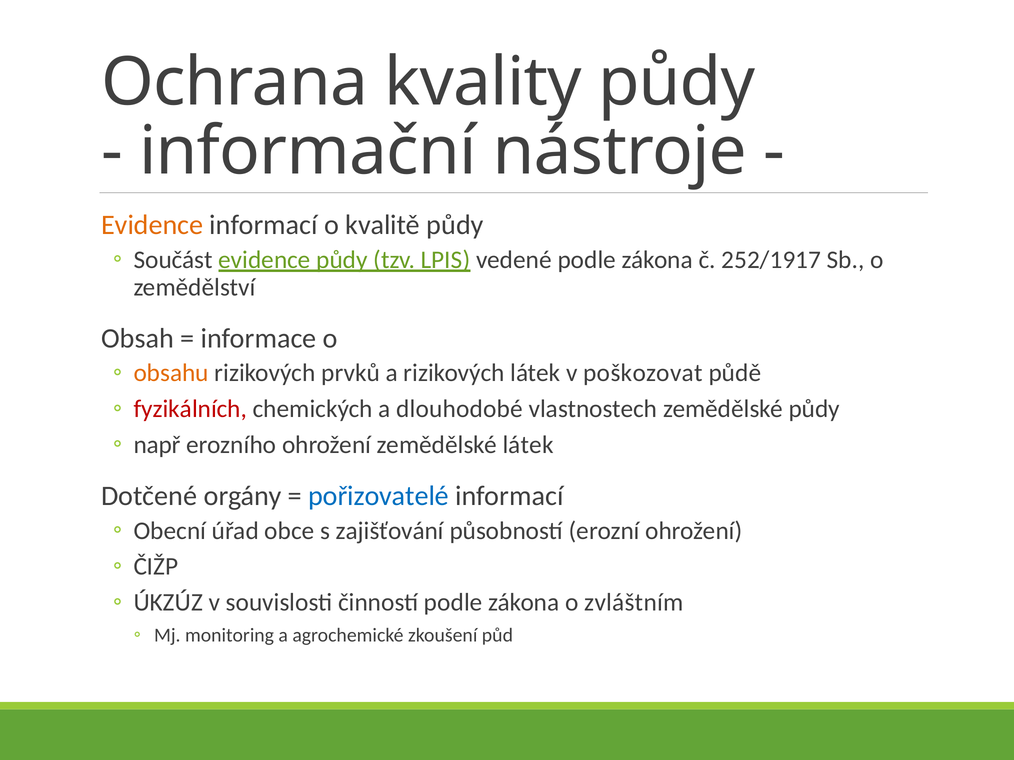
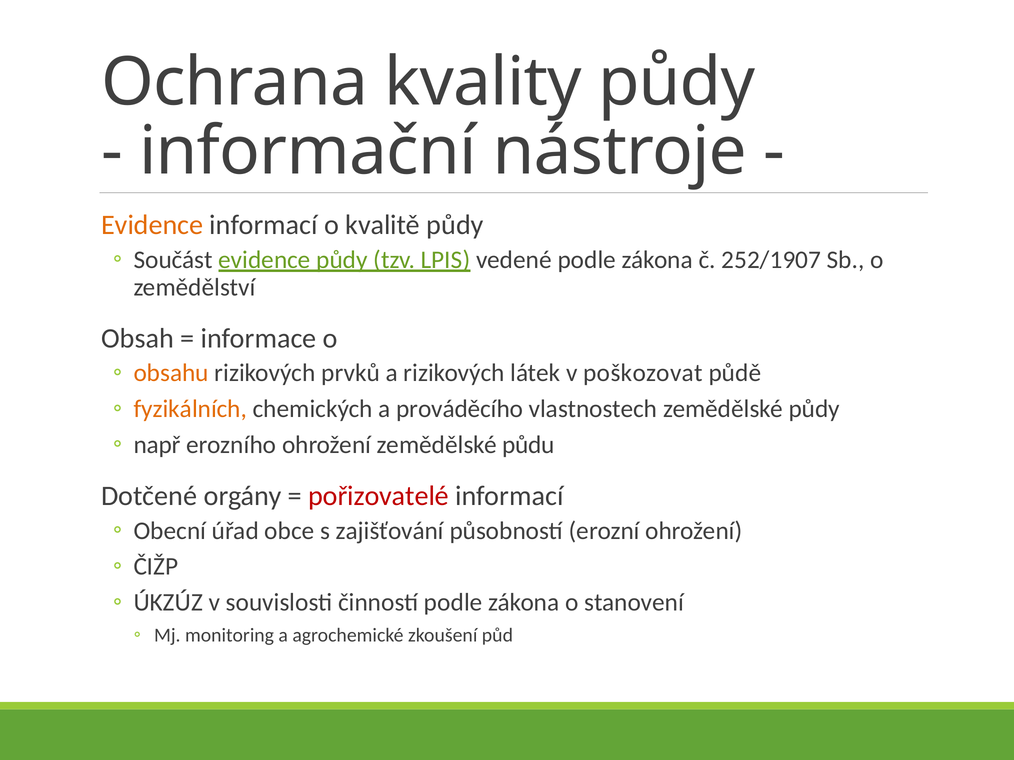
252/1917: 252/1917 -> 252/1907 (771, 260)
fyzikálních colour: red -> orange (190, 409)
dlouhodobé: dlouhodobé -> prováděcího (460, 409)
zemědělské látek: látek -> půdu (528, 445)
pořizovatelé colour: blue -> red (379, 496)
zvláštním: zvláštním -> stanovení (634, 603)
